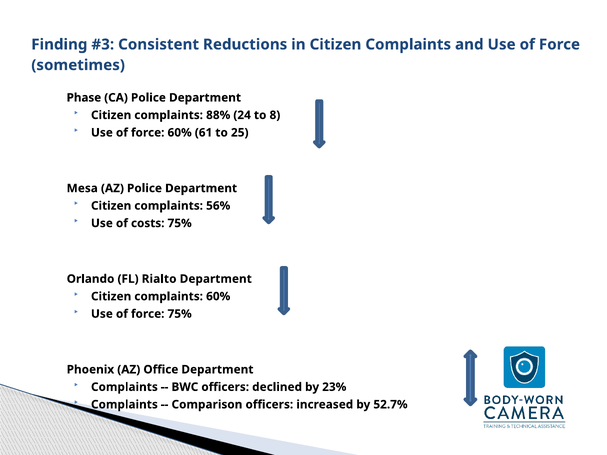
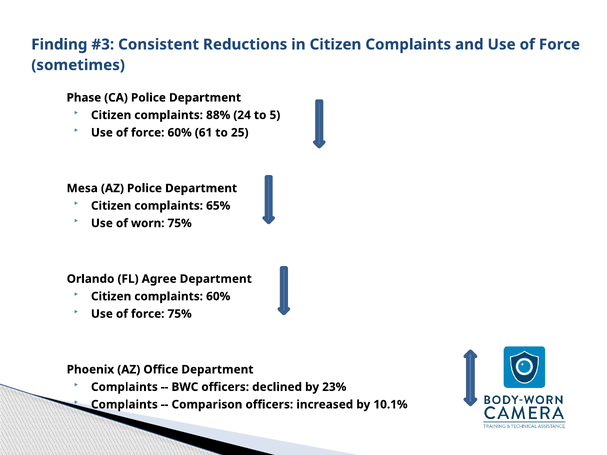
8: 8 -> 5 (275, 115)
56%: 56% -> 65% (218, 206)
costs: costs -> worn (148, 223)
Rialto: Rialto -> Agree (159, 279)
52.7%: 52.7% -> 10.1% (390, 405)
